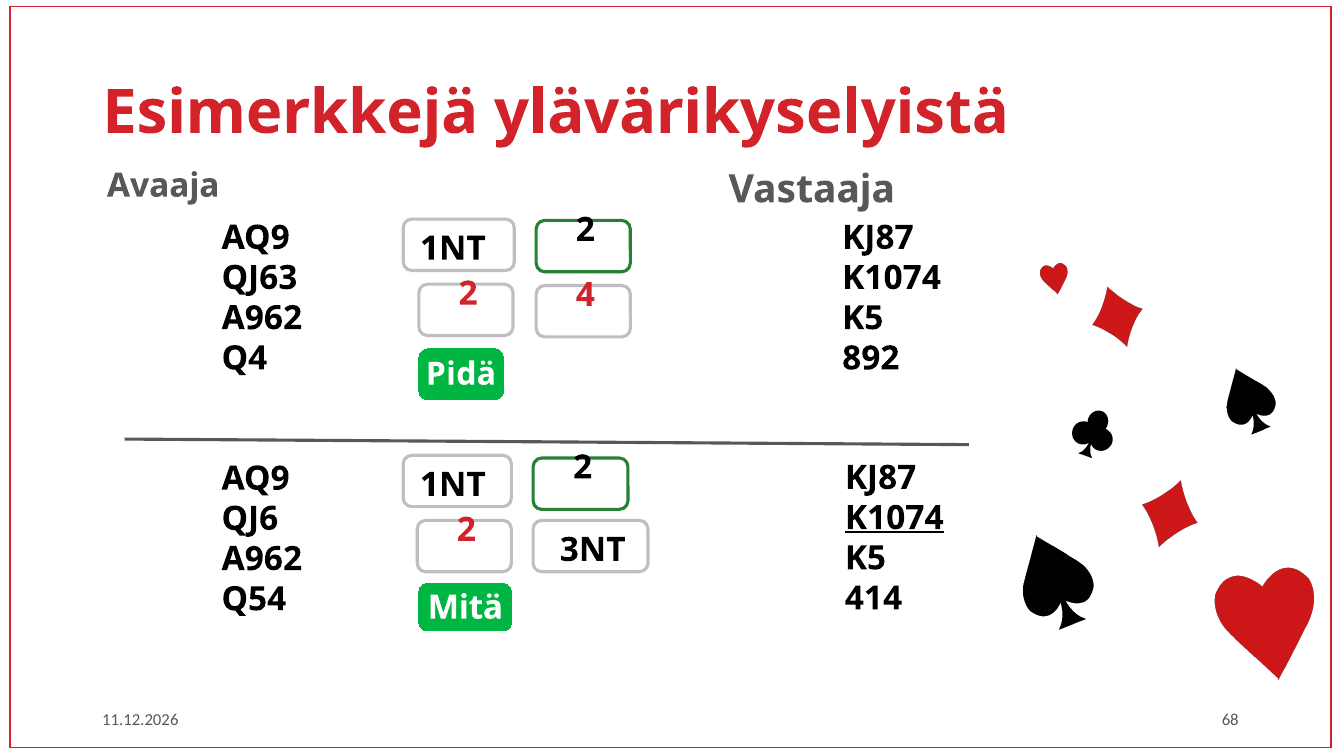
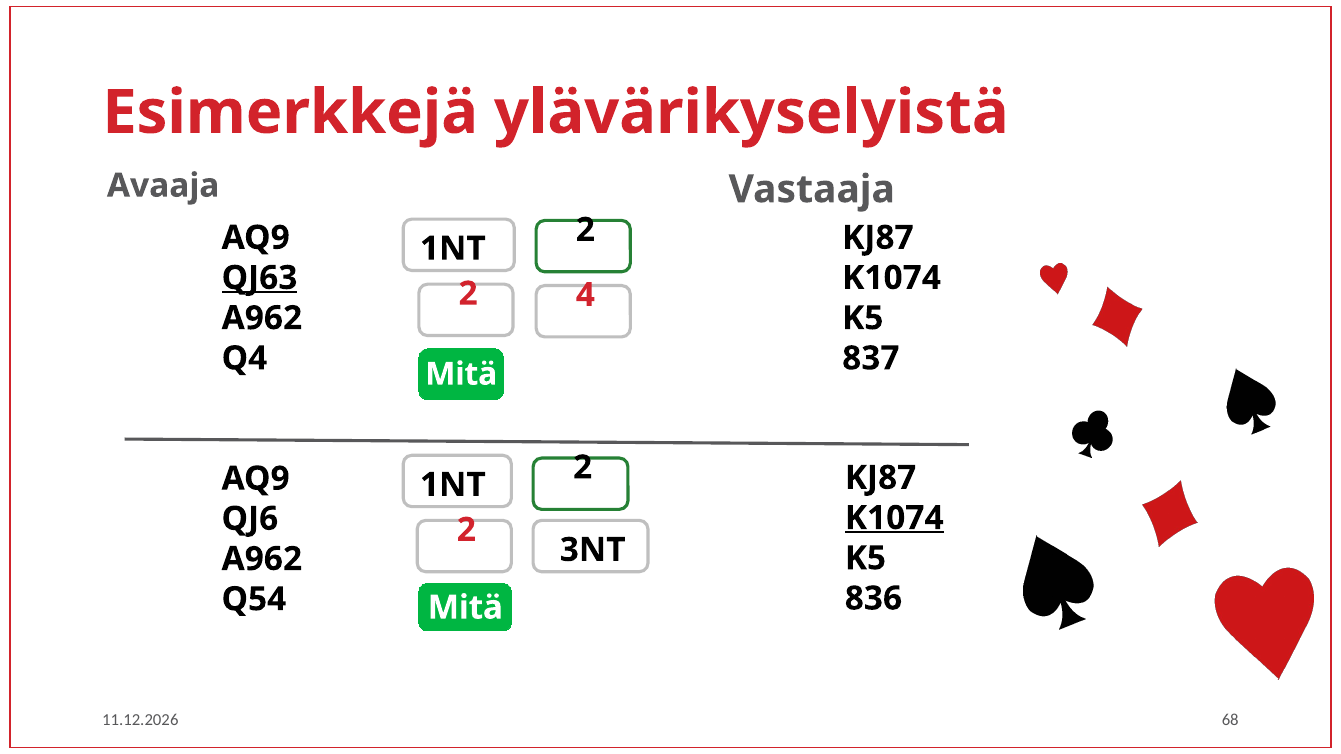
QJ63 underline: none -> present (260, 278)
892: 892 -> 837 (871, 358)
Pidä: Pidä -> Mitä (461, 374)
414: 414 -> 836 (873, 599)
